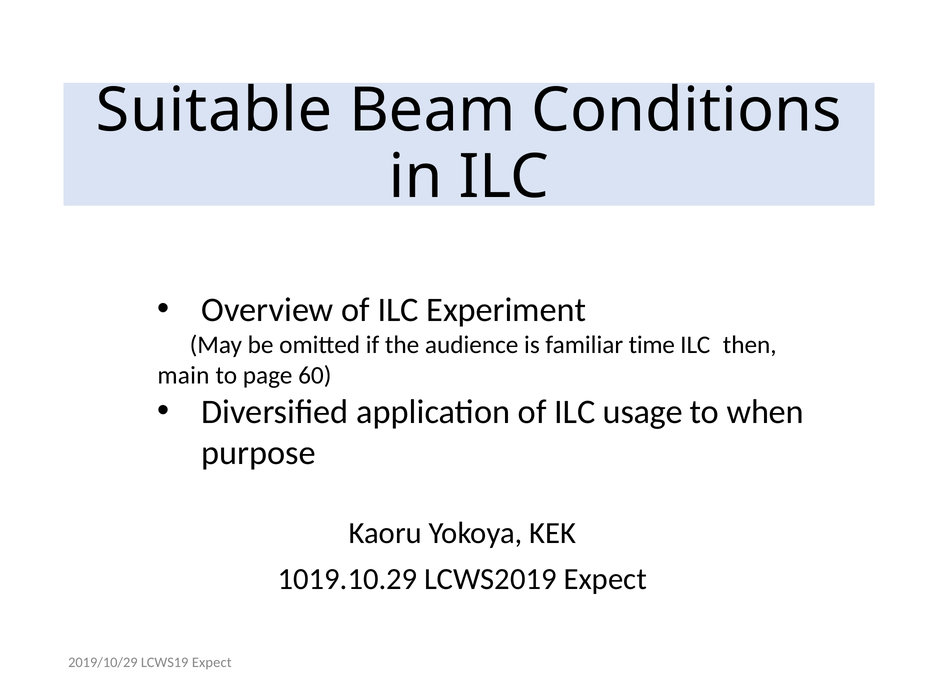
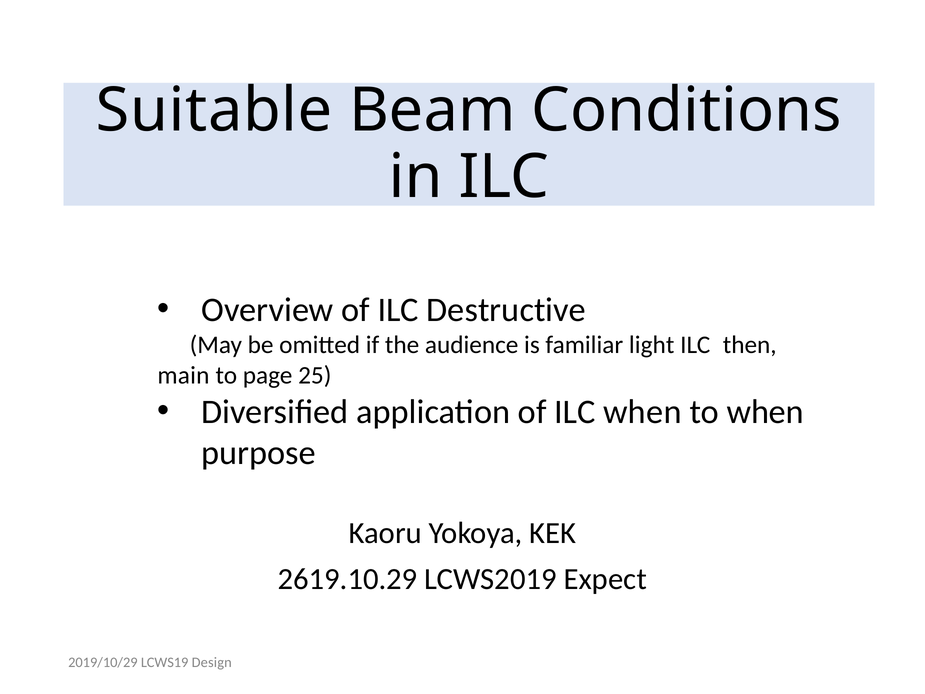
Experiment: Experiment -> Destructive (506, 310)
time: time -> light (652, 345)
60: 60 -> 25 (315, 375)
ILC usage: usage -> when (642, 412)
1019.10.29: 1019.10.29 -> 2619.10.29 (348, 579)
LCWS19 Expect: Expect -> Design (212, 662)
